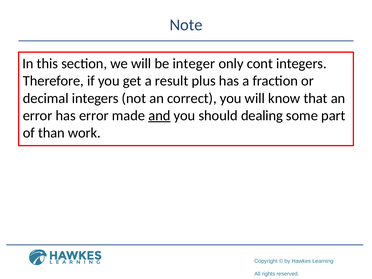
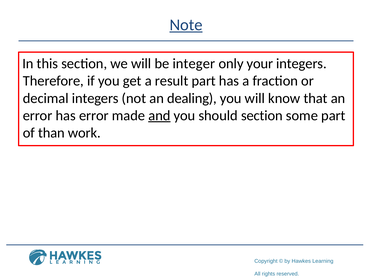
Note underline: none -> present (186, 25)
cont: cont -> your (260, 64)
result plus: plus -> part (204, 81)
correct: correct -> dealing (192, 98)
should dealing: dealing -> section (262, 116)
